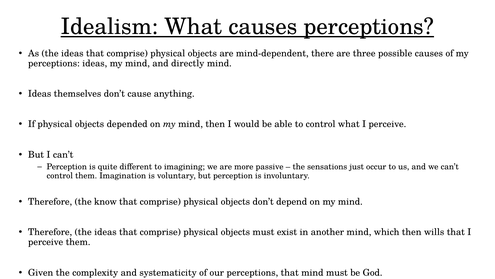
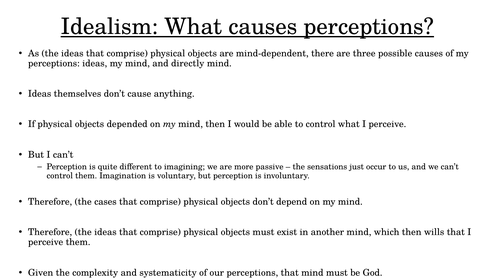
know: know -> cases (105, 201)
